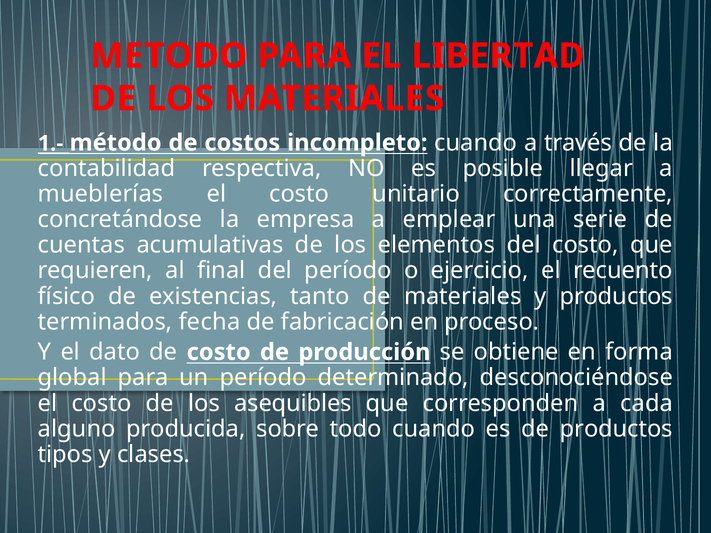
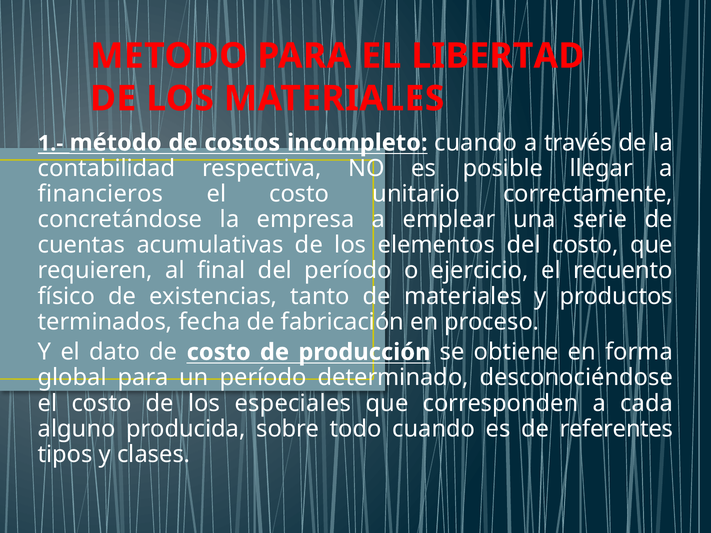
mueblerías: mueblerías -> financieros (101, 194)
asequibles: asequibles -> especiales (293, 403)
de productos: productos -> referentes (616, 429)
